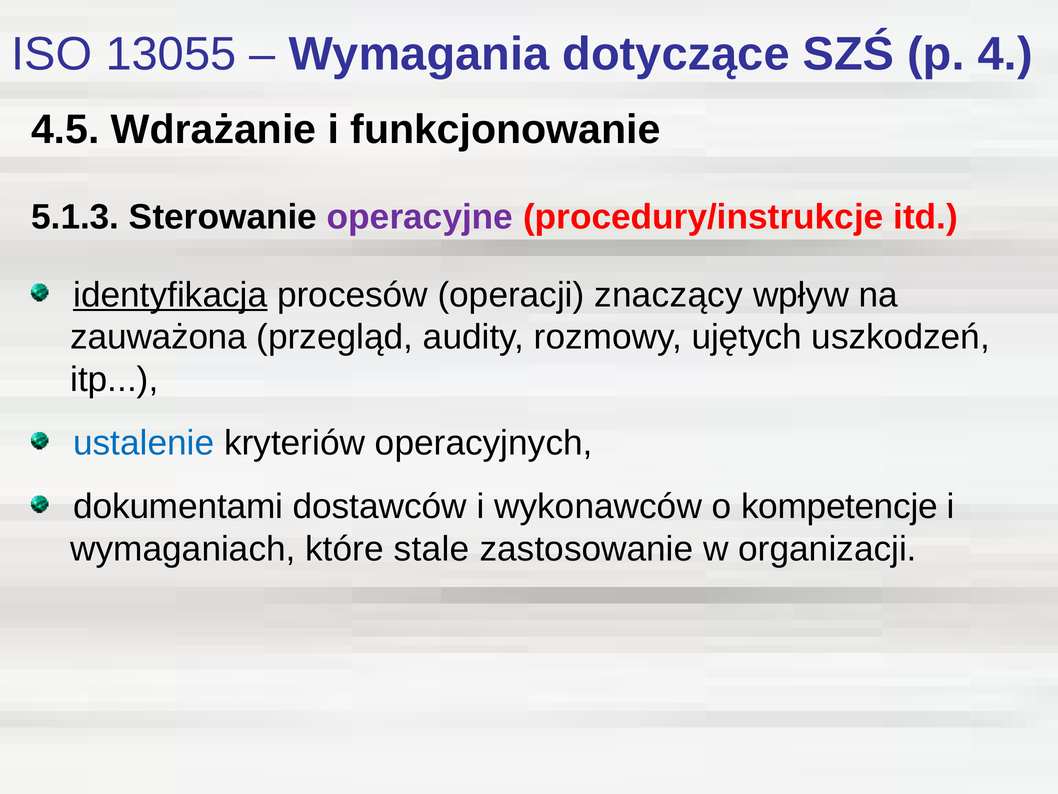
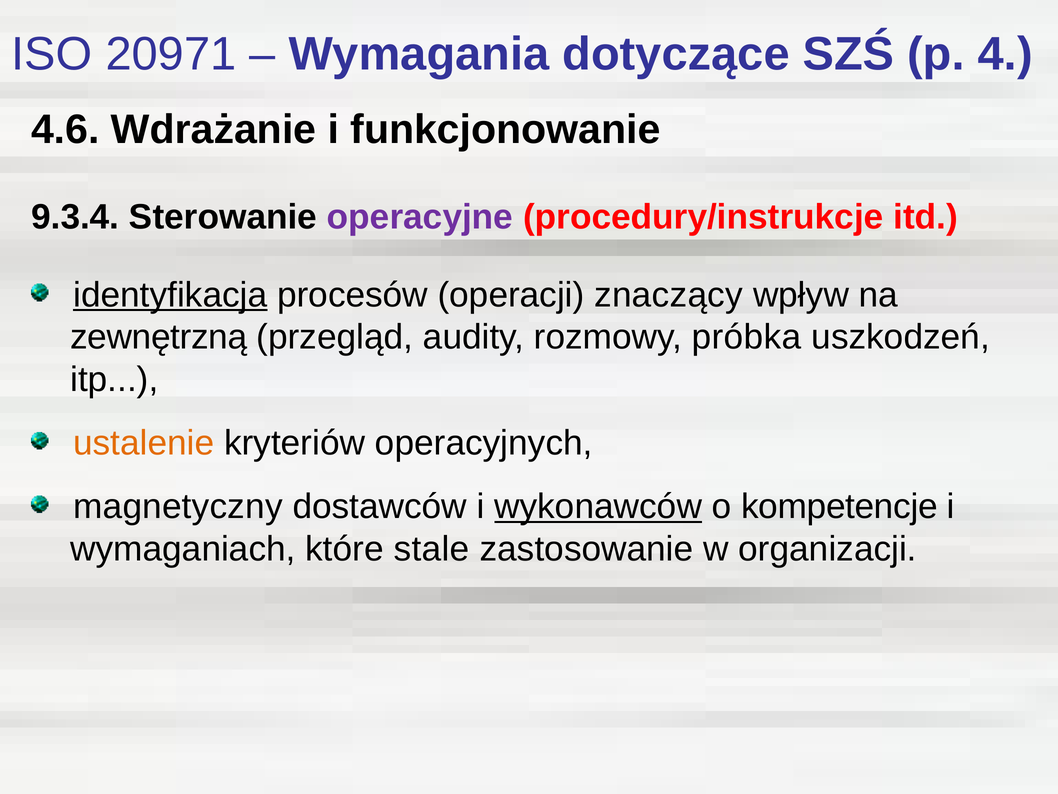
13055: 13055 -> 20971 (171, 54)
4.5: 4.5 -> 4.6 (65, 129)
5.1.3: 5.1.3 -> 9.3.4 (75, 217)
zauważona: zauważona -> zewnętrzną (159, 337)
ujętych: ujętych -> próbka (747, 337)
ustalenie colour: blue -> orange (144, 443)
dokumentami: dokumentami -> magnetyczny (178, 506)
wykonawców underline: none -> present (598, 506)
